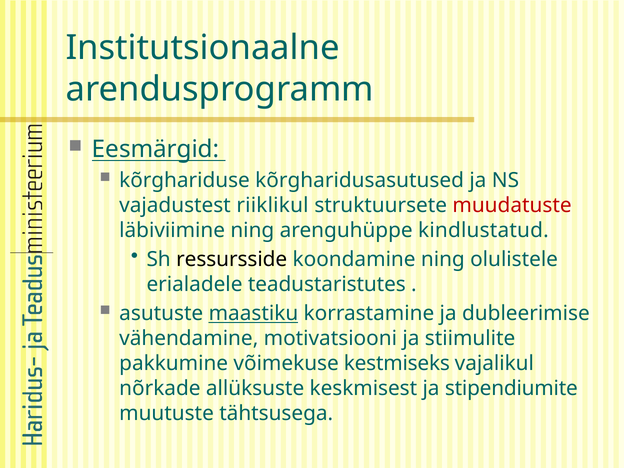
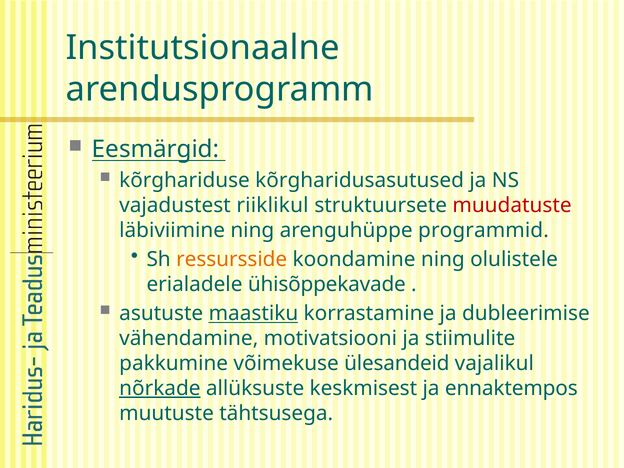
kindlustatud: kindlustatud -> programmid (483, 230)
ressursside colour: black -> orange (232, 259)
teadustaristutes: teadustaristutes -> ühisõppekavade (327, 284)
kestmiseks: kestmiseks -> ülesandeid (397, 363)
nõrkade underline: none -> present (160, 388)
stipendiumite: stipendiumite -> ennaktempos (511, 388)
